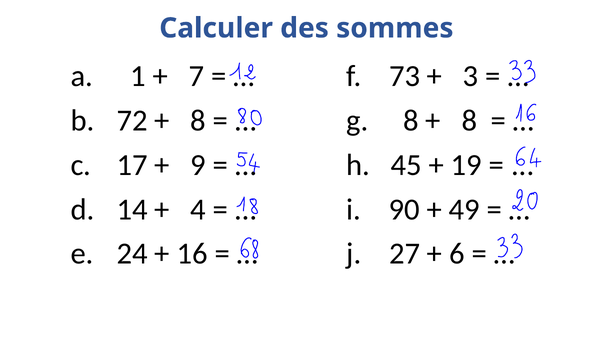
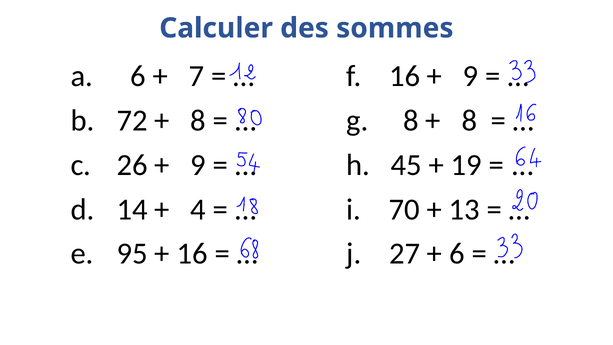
1: 1 -> 6 (138, 76)
f 73: 73 -> 16 (405, 76)
3: 3 -> 9 (471, 76)
17: 17 -> 26 (132, 165)
90: 90 -> 70 (404, 209)
49: 49 -> 13 (464, 209)
24: 24 -> 95 (132, 254)
